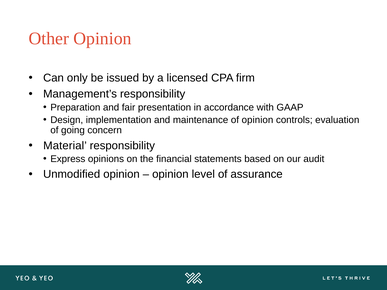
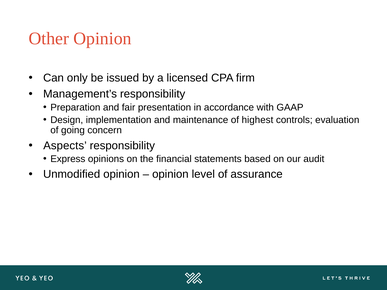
of opinion: opinion -> highest (257, 120)
Material: Material -> Aspects (65, 146)
